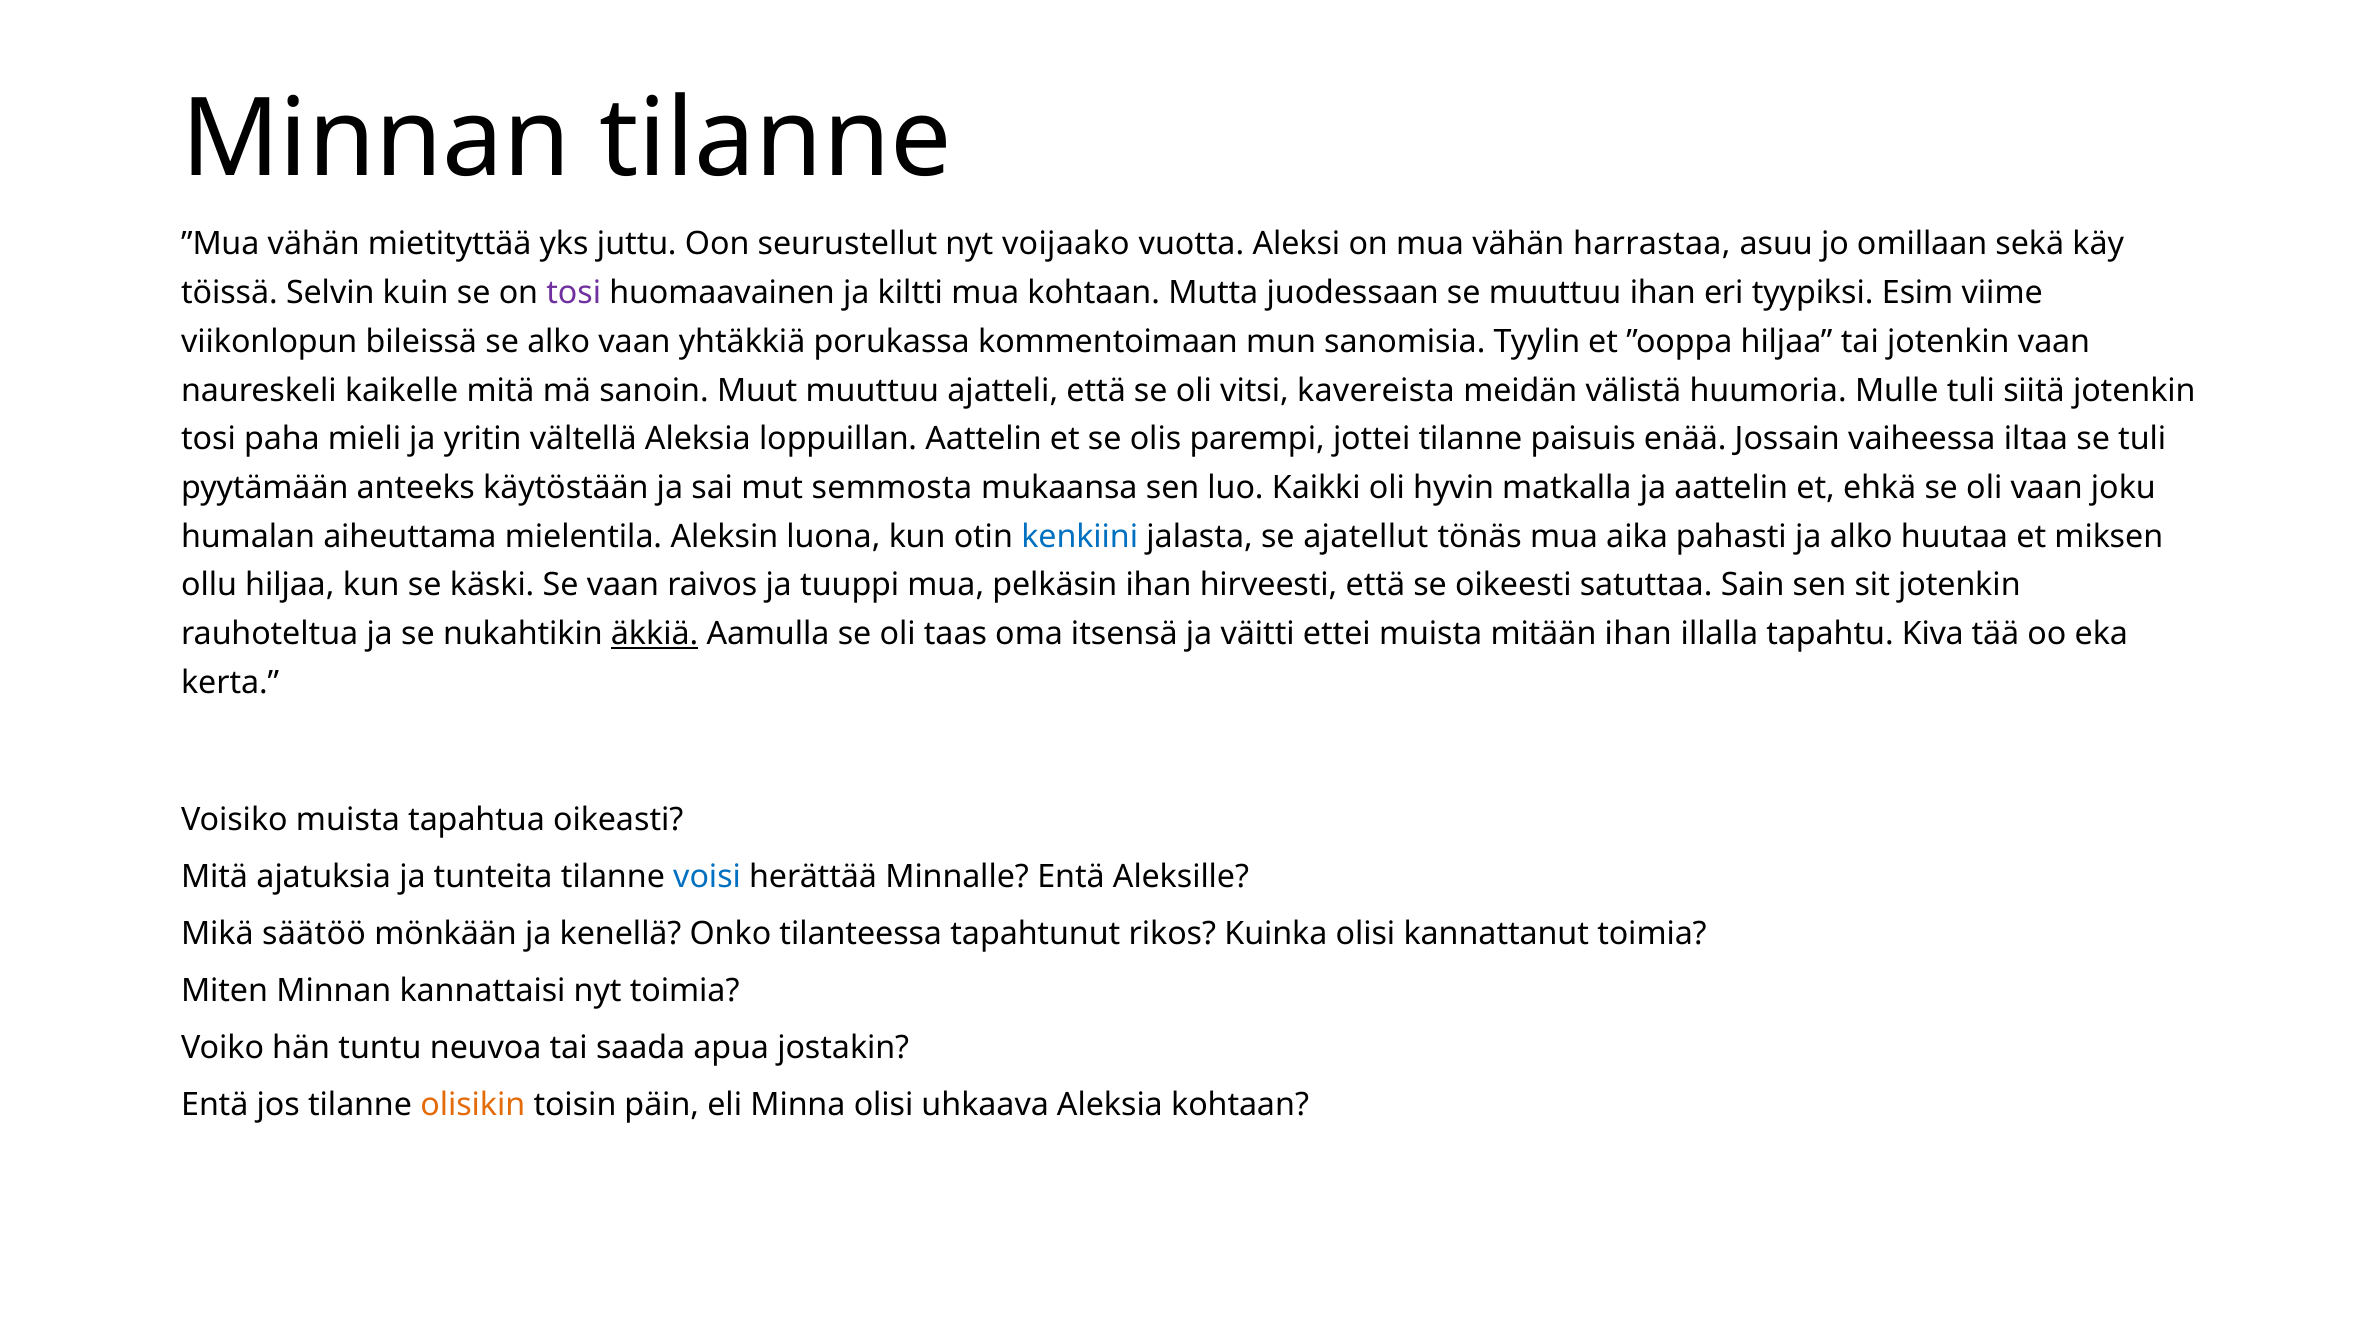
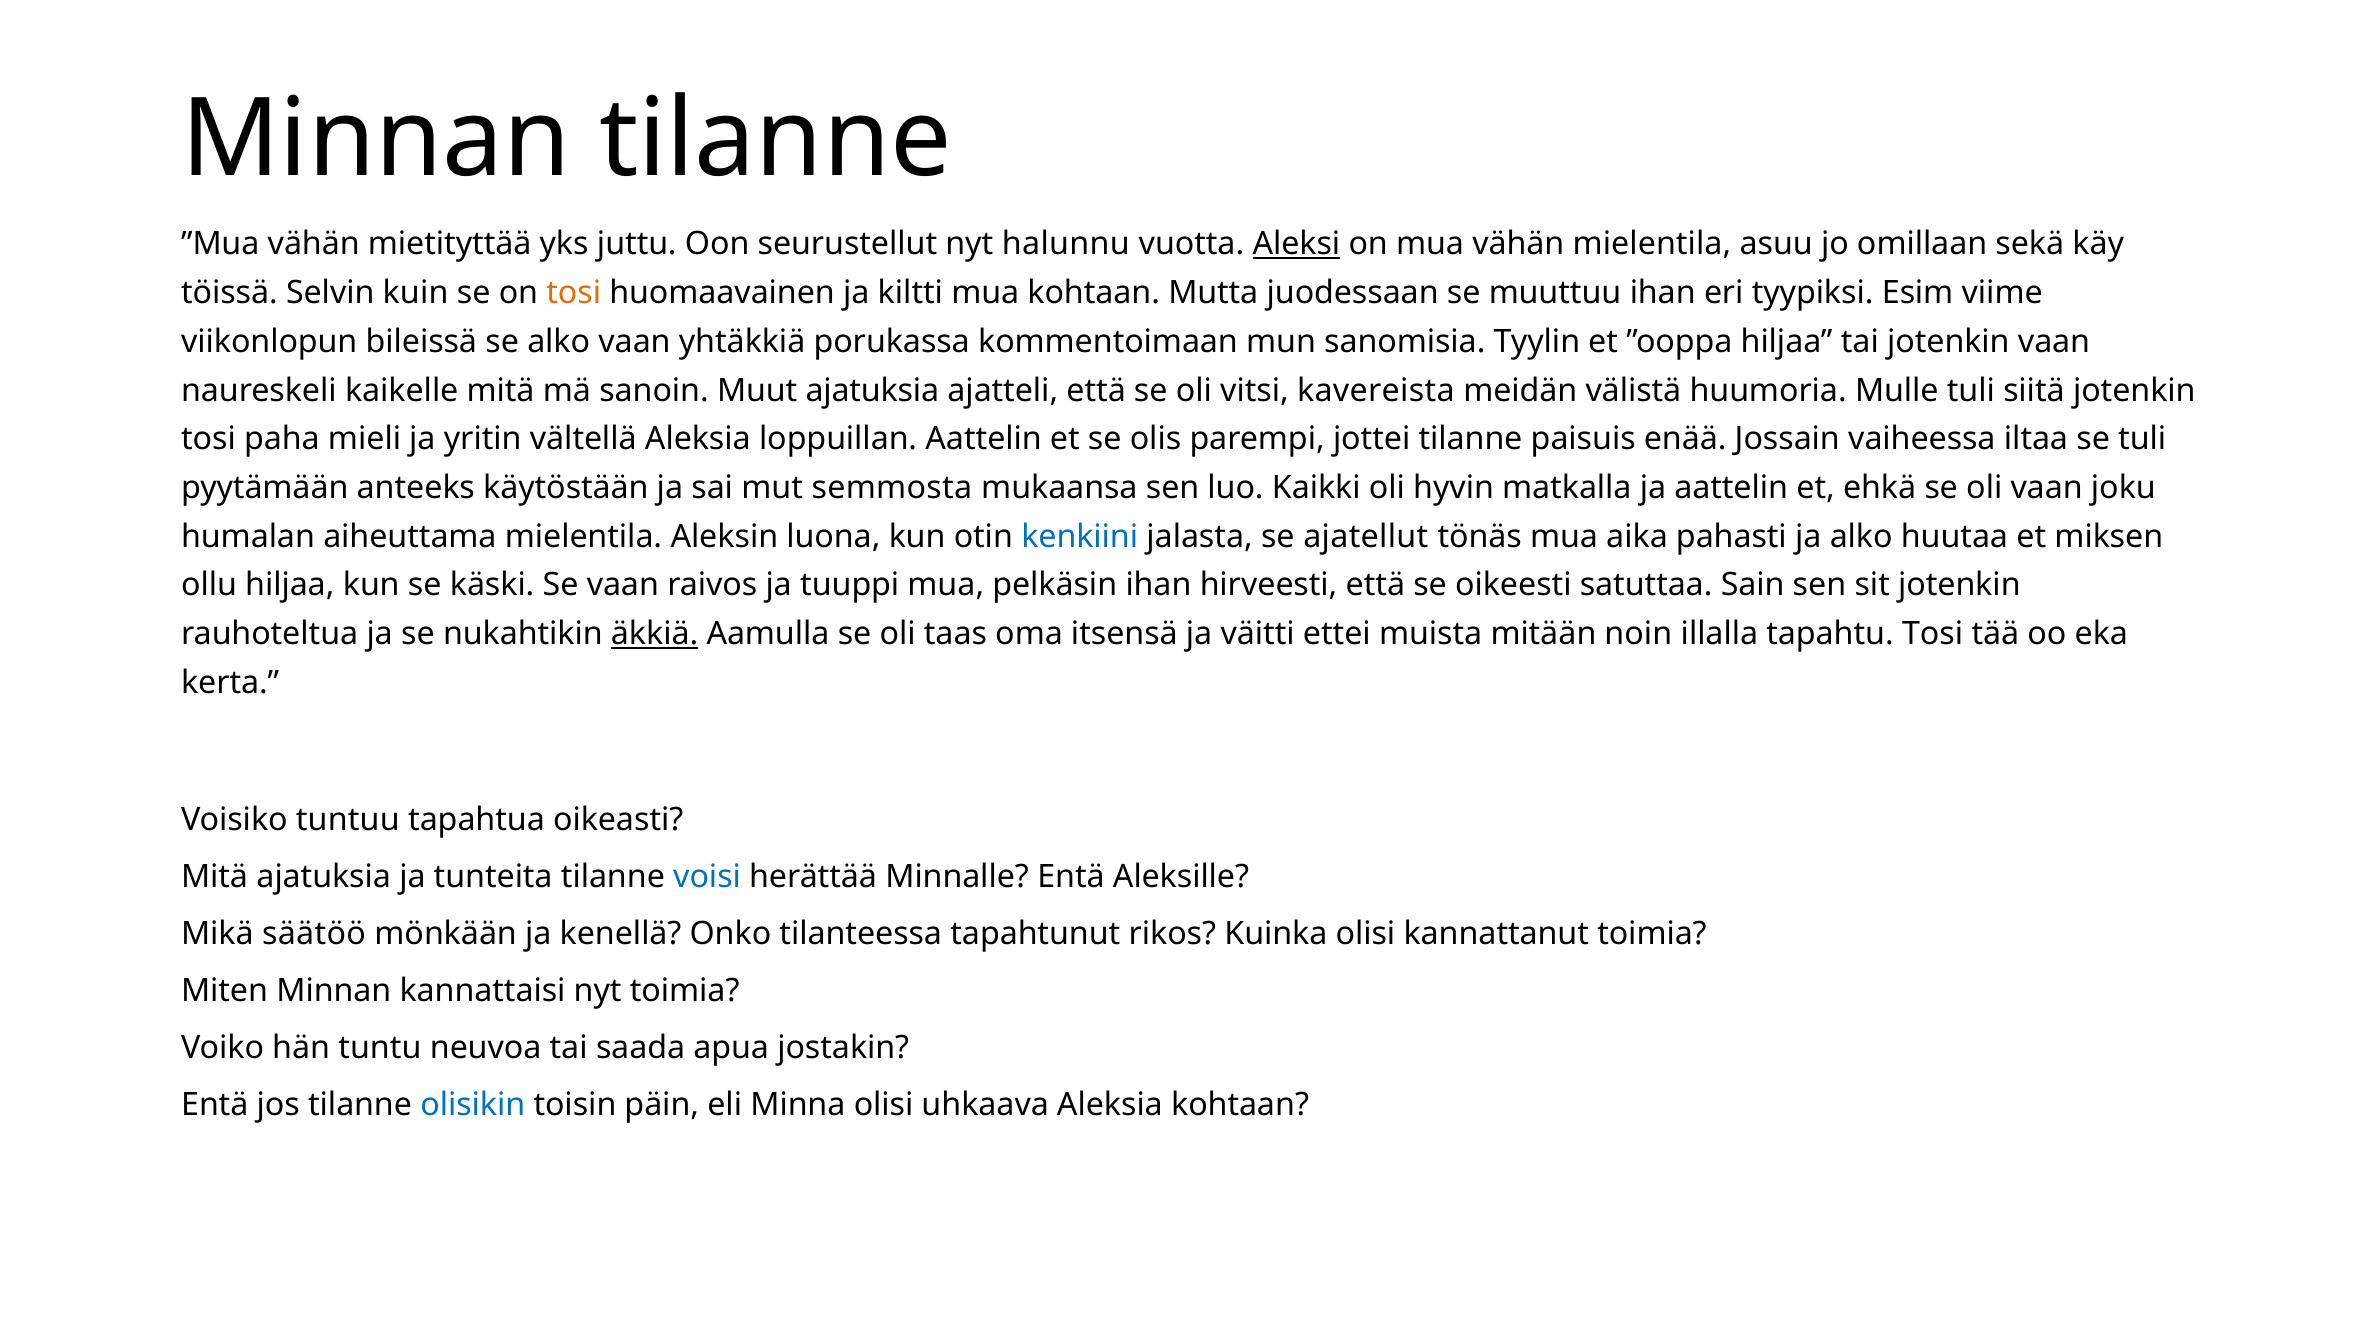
voijaako: voijaako -> halunnu (1066, 244)
Aleksi underline: none -> present (1296, 244)
vähän harrastaa: harrastaa -> mielentila (1652, 244)
tosi colour: purple -> orange (574, 293)
Muut muuttuu: muuttuu -> ajatuksia (872, 390)
mitään ihan: ihan -> noin (1638, 634)
tapahtu Kiva: Kiva -> Tosi (1933, 634)
Voisiko muista: muista -> tuntuu (348, 820)
olisikin colour: orange -> blue (473, 1105)
